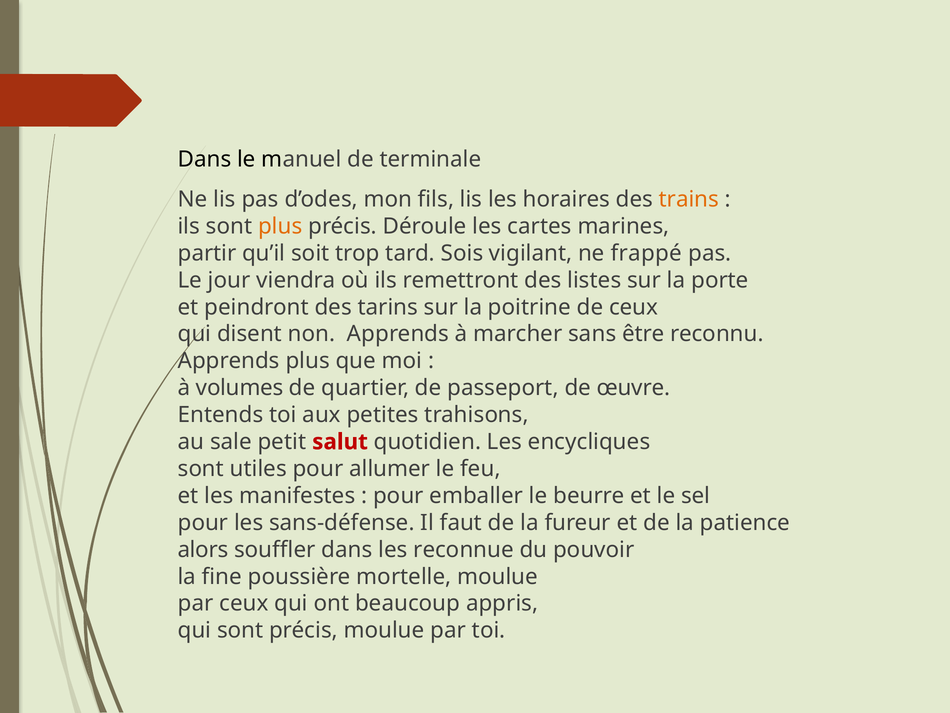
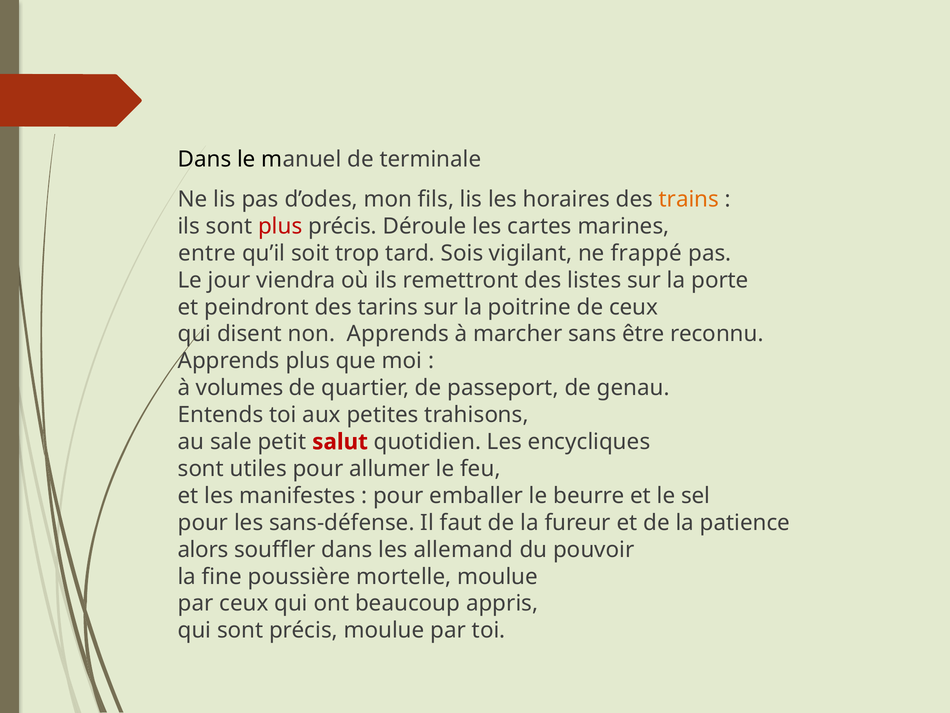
plus colour: orange -> red (280, 226)
partir: partir -> entre (207, 253)
œuvre: œuvre -> genau (633, 388)
reconnue: reconnue -> allemand (463, 549)
